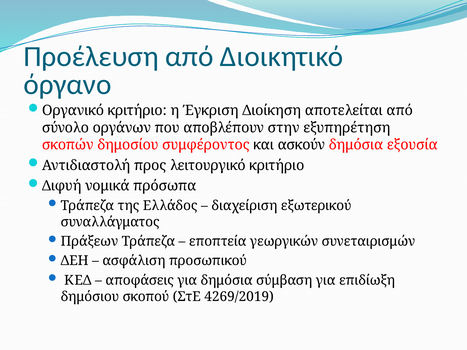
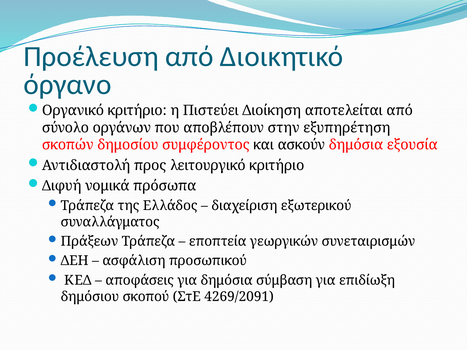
Έγκριση: Έγκριση -> Πιστεύει (211, 111)
4269/2019: 4269/2019 -> 4269/2091 (239, 297)
